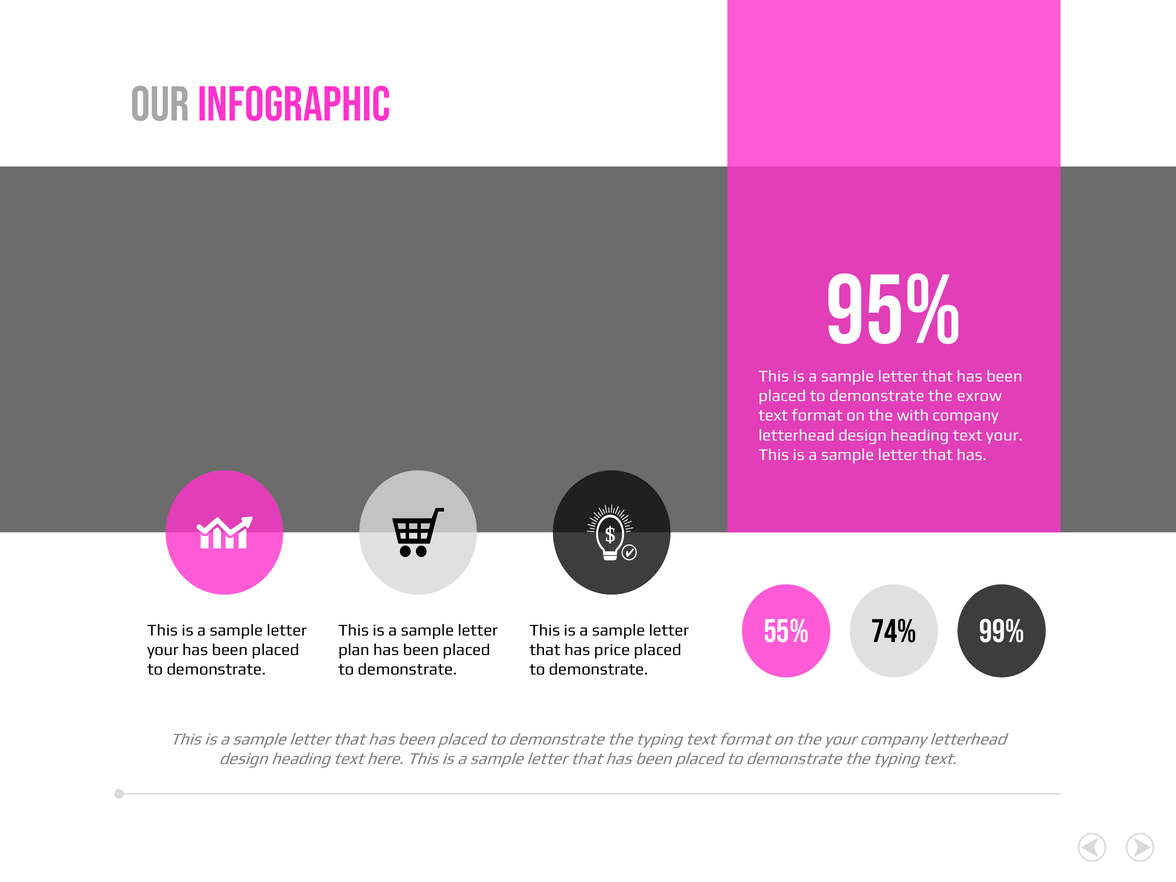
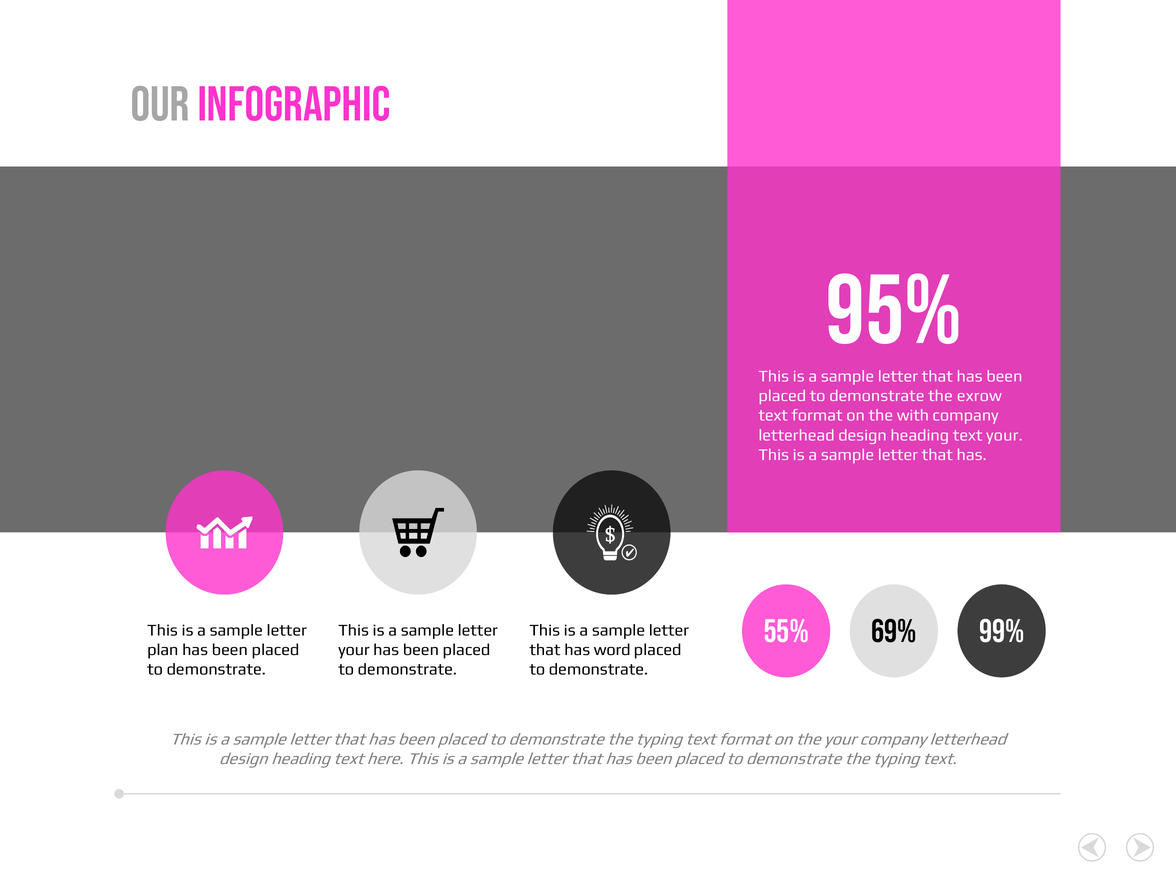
74%: 74% -> 69% (894, 631)
your: your -> plan (163, 650)
plan: plan -> your (354, 650)
price: price -> word (612, 650)
